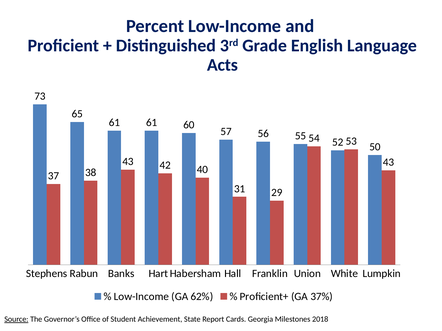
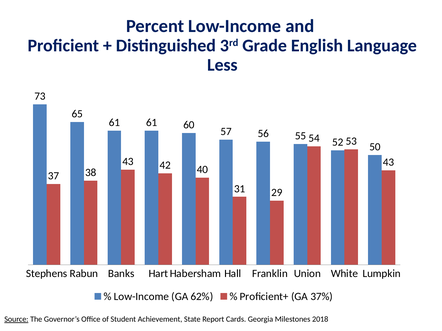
Acts: Acts -> Less (222, 65)
